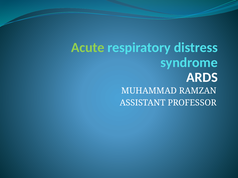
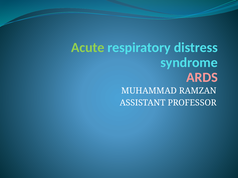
ARDS colour: white -> pink (202, 78)
